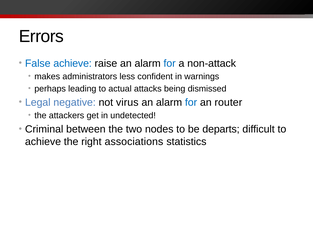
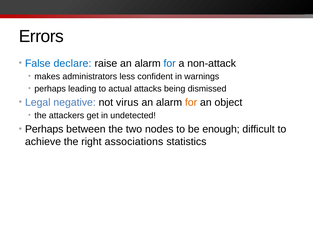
False achieve: achieve -> declare (72, 63)
for colour: blue -> orange (191, 102)
router: router -> object (228, 102)
Criminal: Criminal -> Perhaps (44, 129)
departs: departs -> enough (221, 129)
